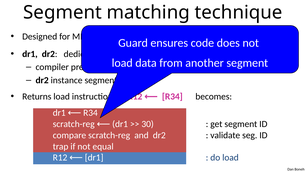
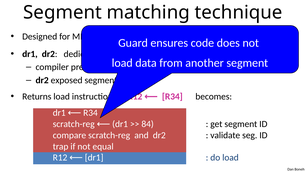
instance: instance -> exposed (67, 80)
30: 30 -> 84 (148, 124)
